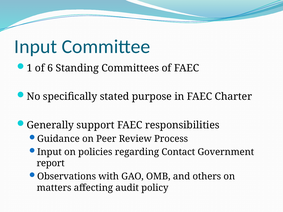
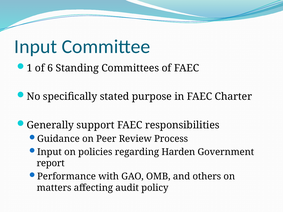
Contact: Contact -> Harden (178, 152)
Observations: Observations -> Performance (66, 177)
